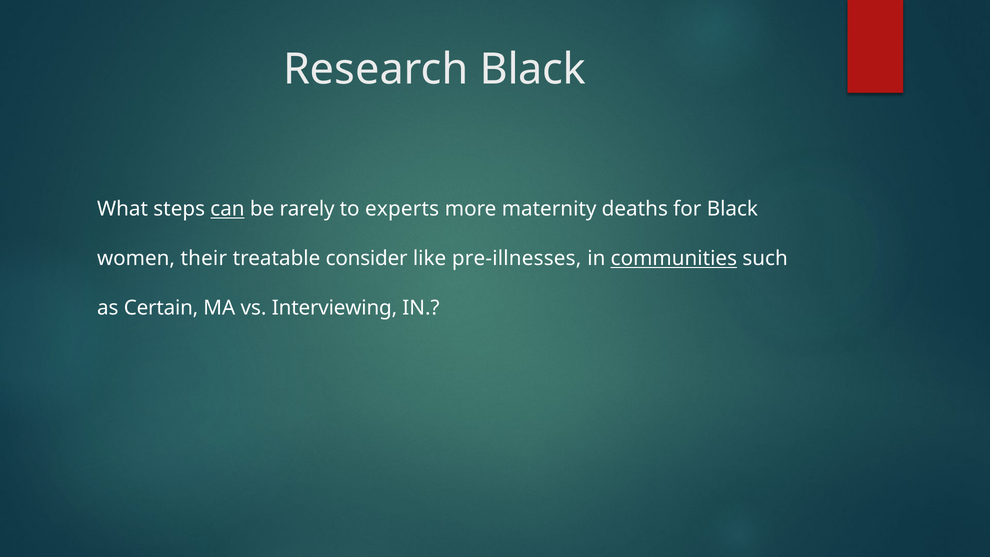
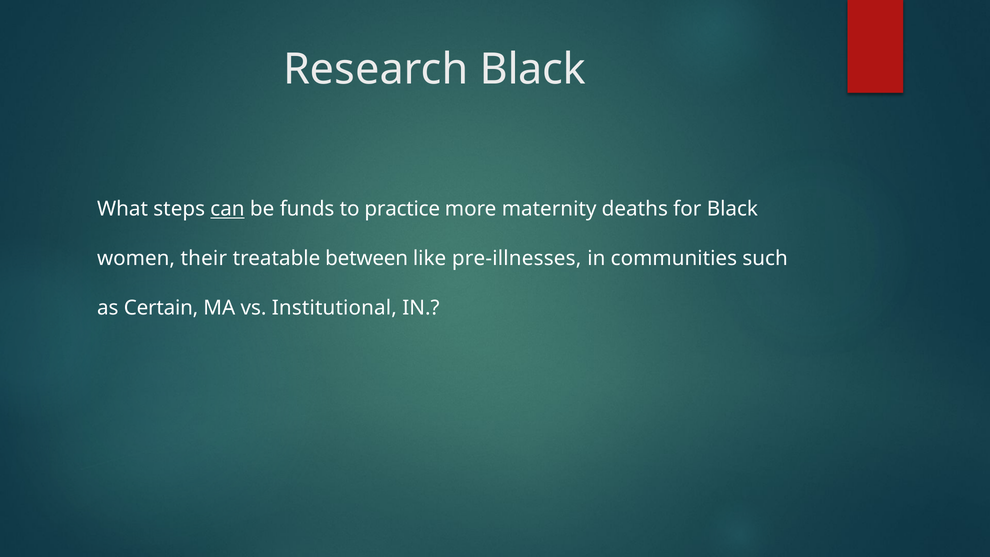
rarely: rarely -> funds (307, 209)
experts: experts -> practice (402, 209)
consider: consider -> between (367, 259)
communities underline: present -> none (674, 259)
Interviewing: Interviewing -> Institutional (334, 308)
